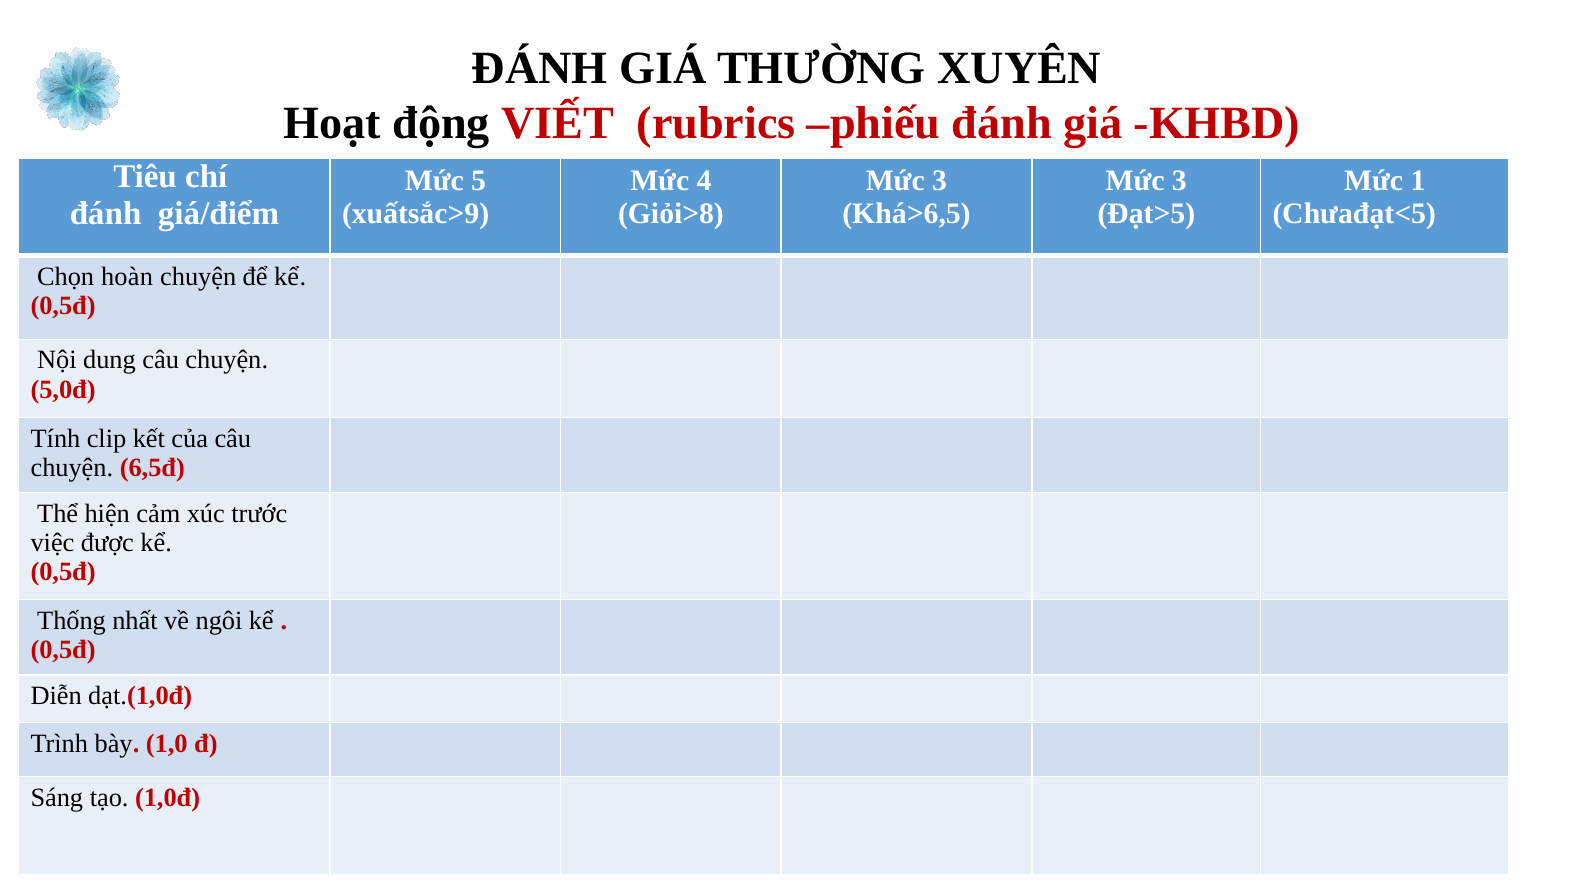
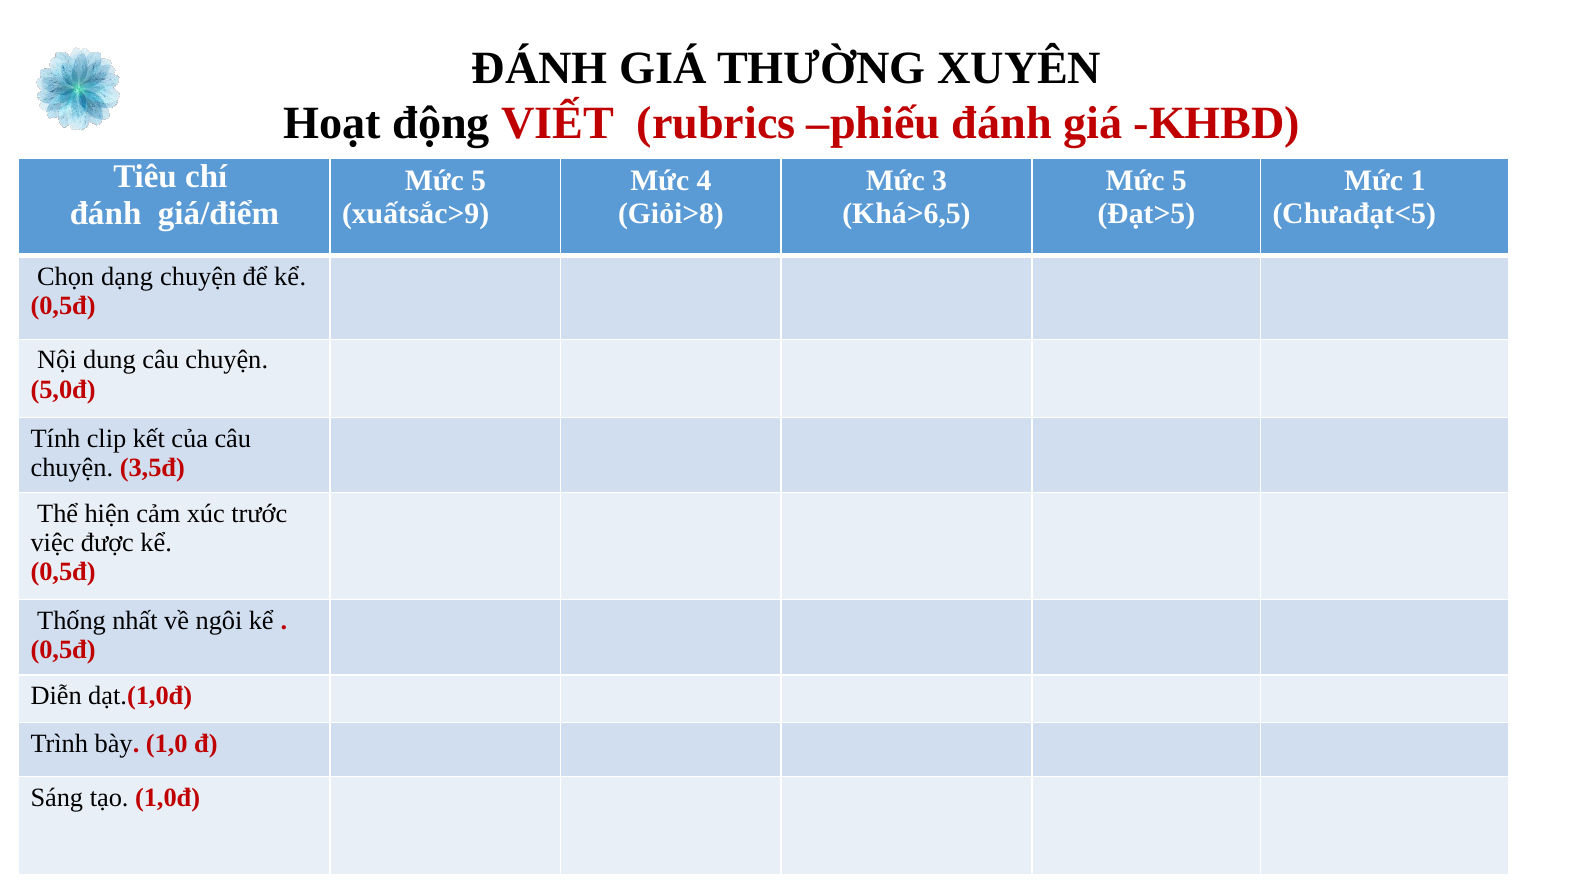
3: 3 -> 5 (1179, 181)
hoàn: hoàn -> dạng (127, 276)
6,5đ: 6,5đ -> 3,5đ (152, 468)
